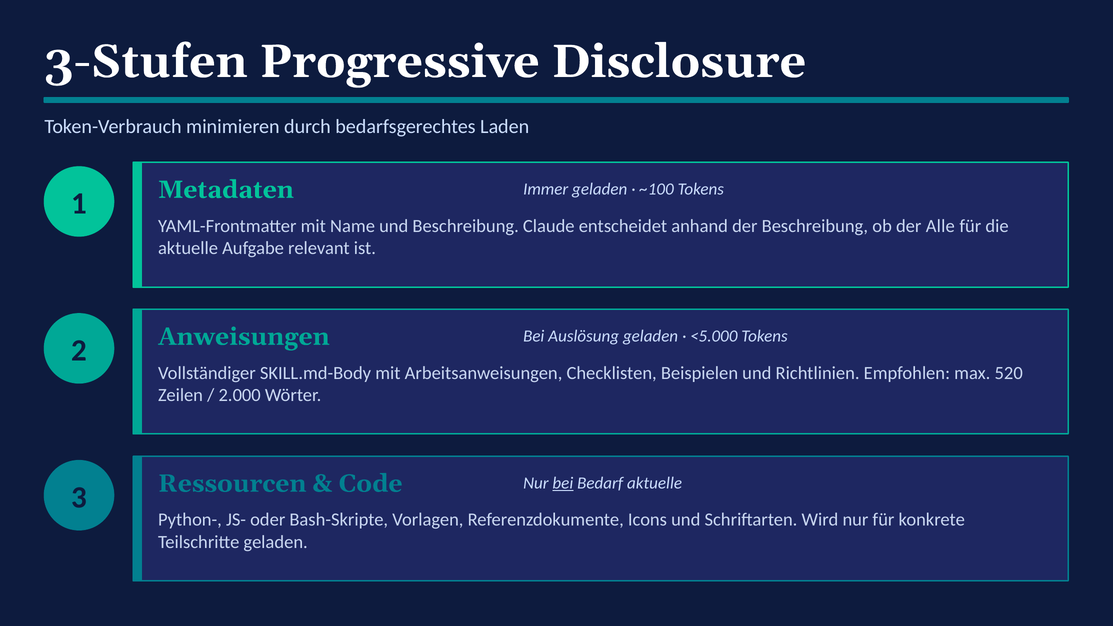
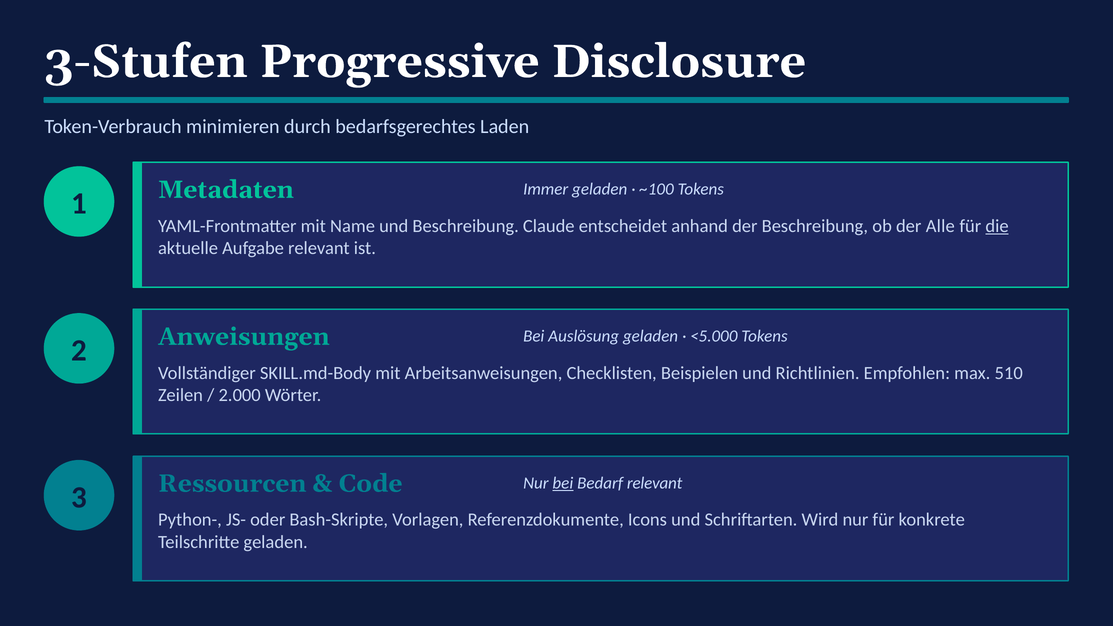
die underline: none -> present (997, 226)
520: 520 -> 510 (1009, 373)
Bedarf aktuelle: aktuelle -> relevant (655, 483)
